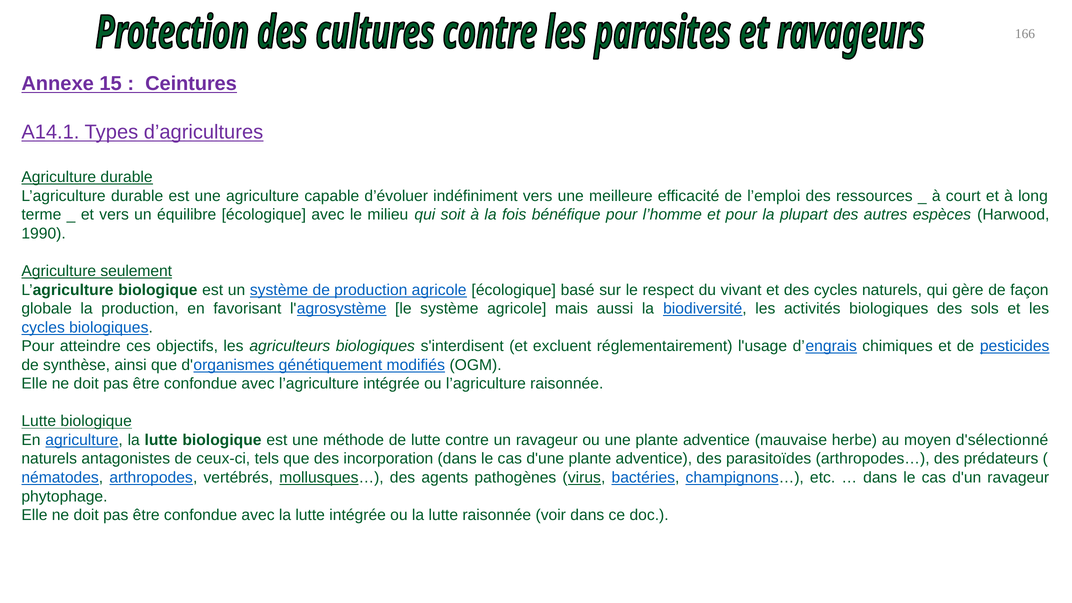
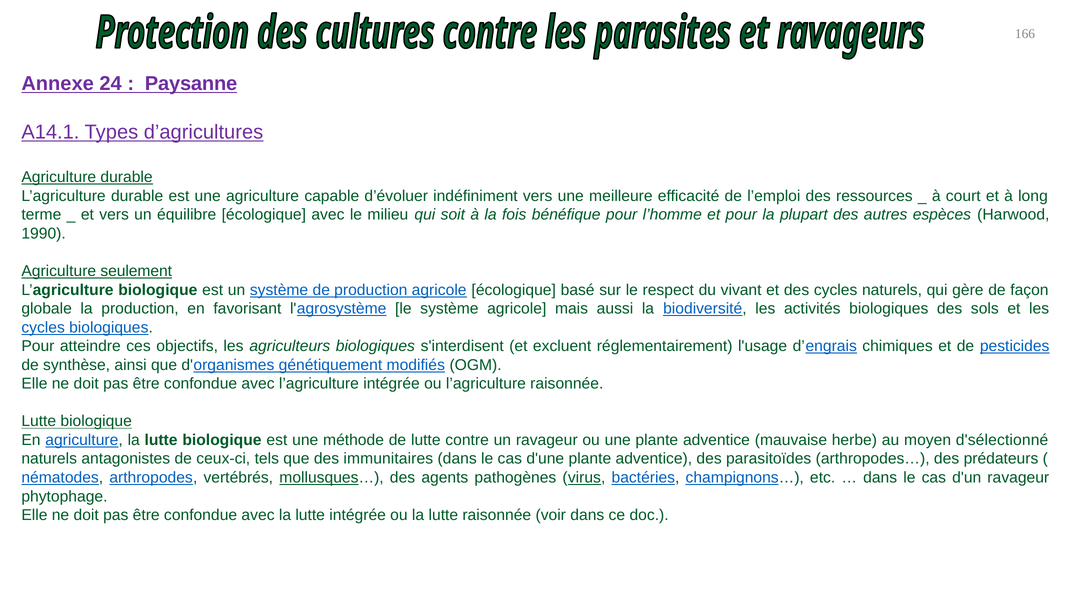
15: 15 -> 24 (111, 84)
Ceintures: Ceintures -> Paysanne (191, 84)
incorporation: incorporation -> immunitaires (388, 459)
